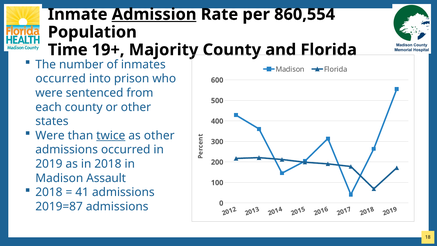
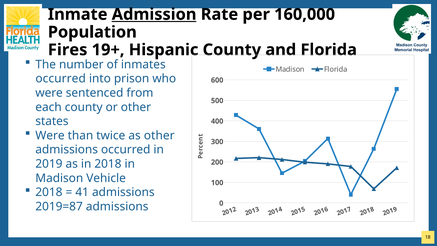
860,554: 860,554 -> 160,000 (305, 14)
Time: Time -> Fires (68, 50)
Majority: Majority -> Hispanic (164, 50)
twice underline: present -> none (111, 135)
Assault: Assault -> Vehicle (106, 178)
